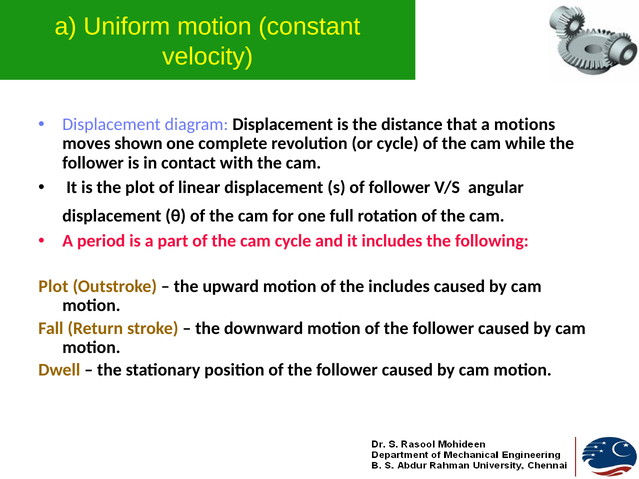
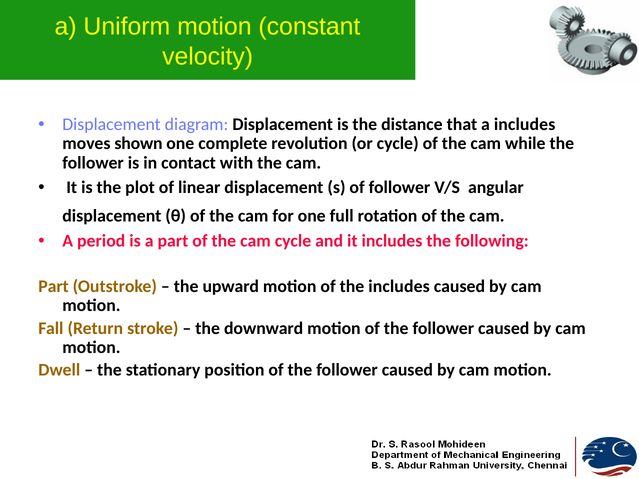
a motions: motions -> includes (525, 125)
Plot: Plot -> Part (54, 287)
